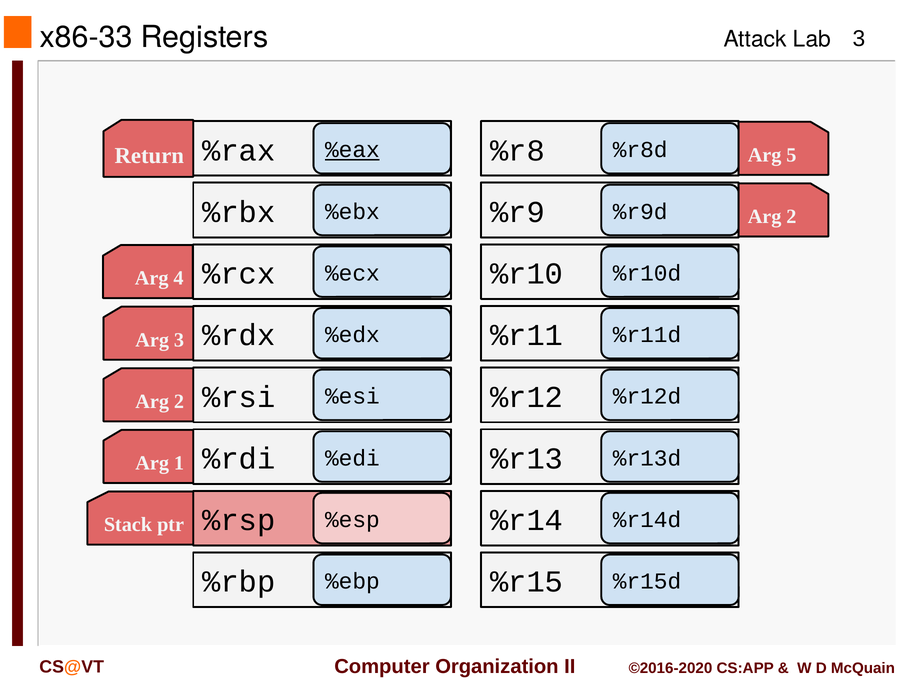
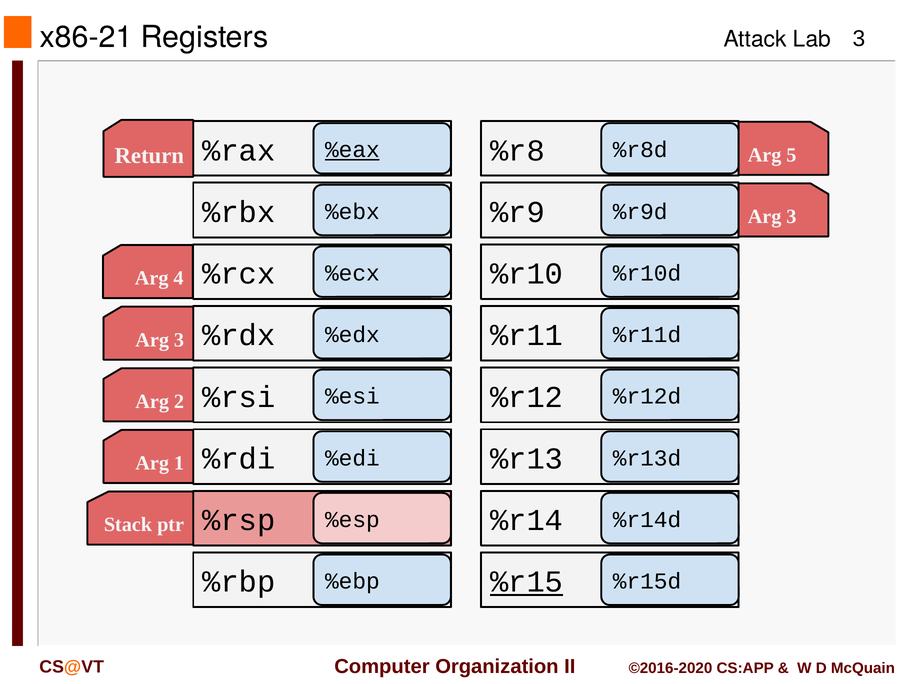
x86-33: x86-33 -> x86-21 (86, 37)
2: 2 -> 3 (791, 217)
%r15 underline: none -> present (527, 582)
